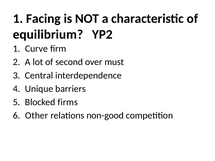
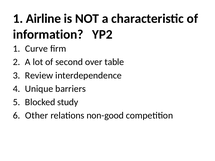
Facing: Facing -> Airline (43, 19)
equilibrium: equilibrium -> information (48, 34)
must: must -> table (114, 62)
Central: Central -> Review (39, 75)
firms: firms -> study (68, 102)
